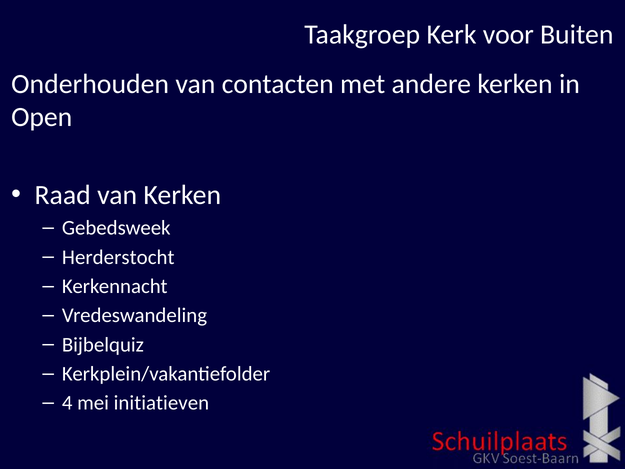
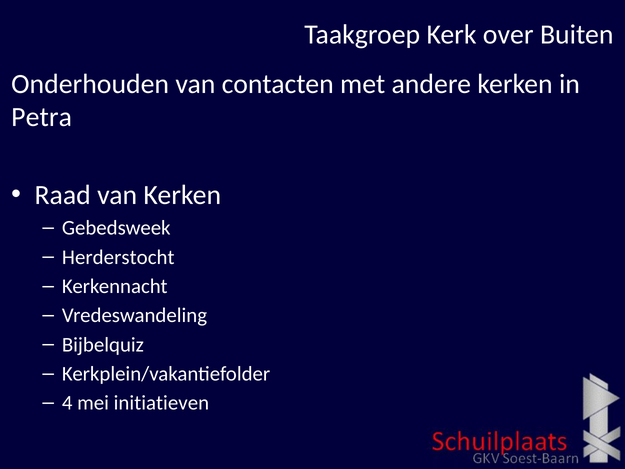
voor: voor -> over (508, 35)
Open: Open -> Petra (42, 117)
